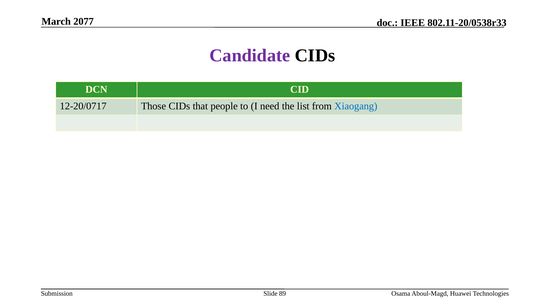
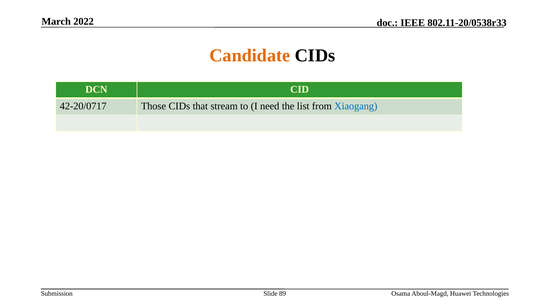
2077: 2077 -> 2022 (84, 22)
Candidate colour: purple -> orange (250, 56)
12-20/0717: 12-20/0717 -> 42-20/0717 (83, 106)
people: people -> stream (224, 106)
